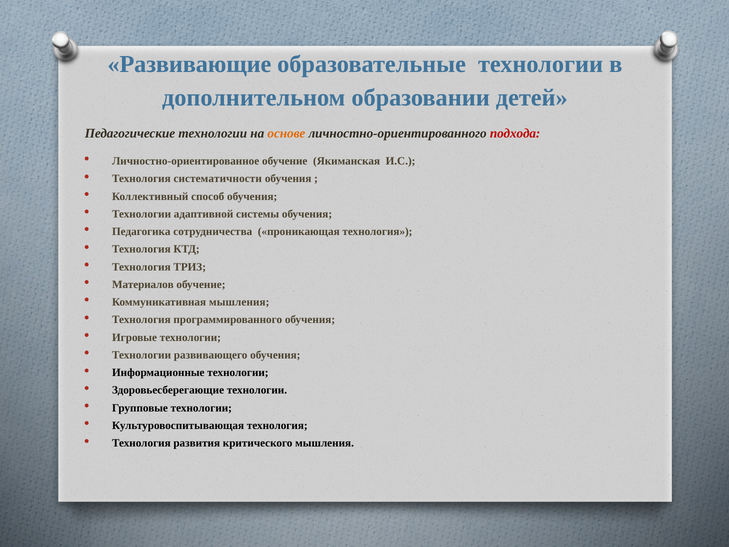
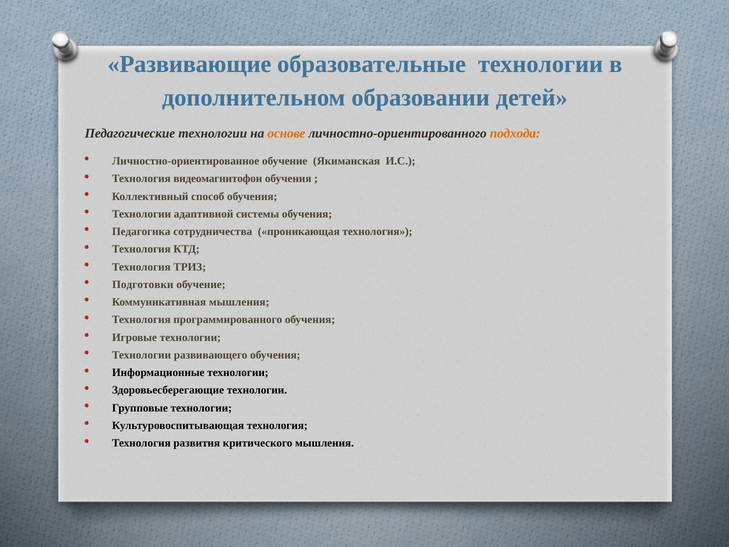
подхода colour: red -> orange (515, 133)
систематичности: систематичности -> видеомагнитофон (218, 179)
Материалов: Материалов -> Подготовки (143, 284)
